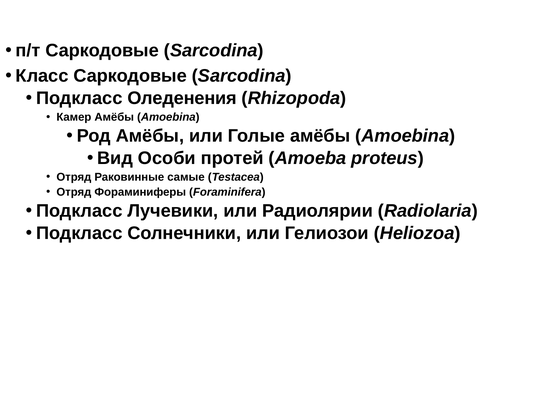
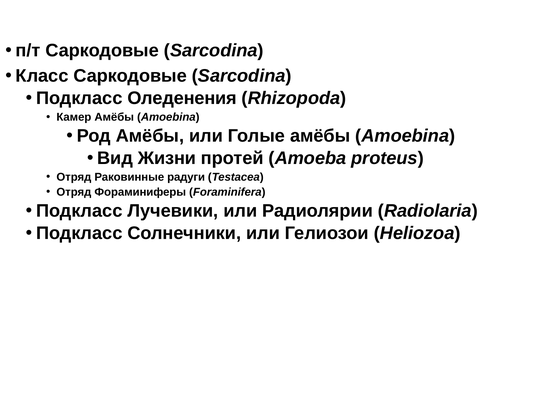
Особи: Особи -> Жизни (167, 158)
самые: самые -> радуги (186, 177)
